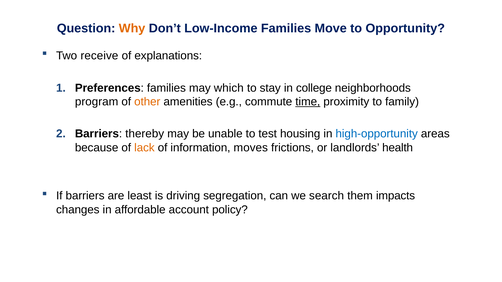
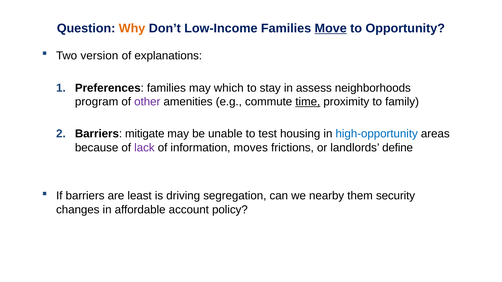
Move underline: none -> present (331, 28)
receive: receive -> version (99, 56)
college: college -> assess (314, 88)
other colour: orange -> purple (147, 102)
thereby: thereby -> mitigate (145, 134)
lack colour: orange -> purple (144, 148)
health: health -> define (398, 148)
search: search -> nearby (327, 196)
impacts: impacts -> security (396, 196)
